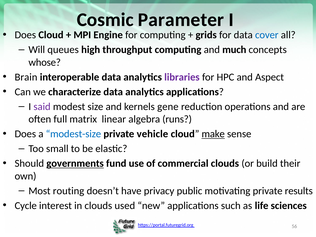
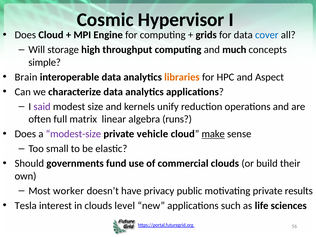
Parameter: Parameter -> Hypervisor (181, 20)
queues: queues -> storage (63, 50)
whose: whose -> simple (45, 62)
libraries colour: purple -> orange (182, 77)
gene: gene -> unify (168, 107)
modest-size colour: blue -> purple (73, 134)
governments underline: present -> none (75, 163)
routing: routing -> worker (69, 191)
Cycle: Cycle -> Tesla (26, 206)
used: used -> level (125, 206)
